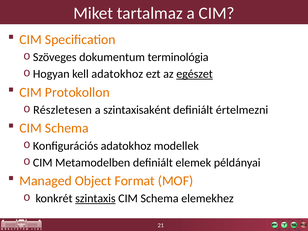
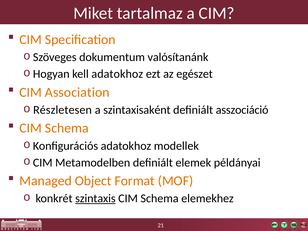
terminológia: terminológia -> valósítanánk (178, 57)
egészet underline: present -> none (195, 74)
Protokollon: Protokollon -> Association (77, 92)
értelmezni: értelmezni -> asszociáció (242, 110)
